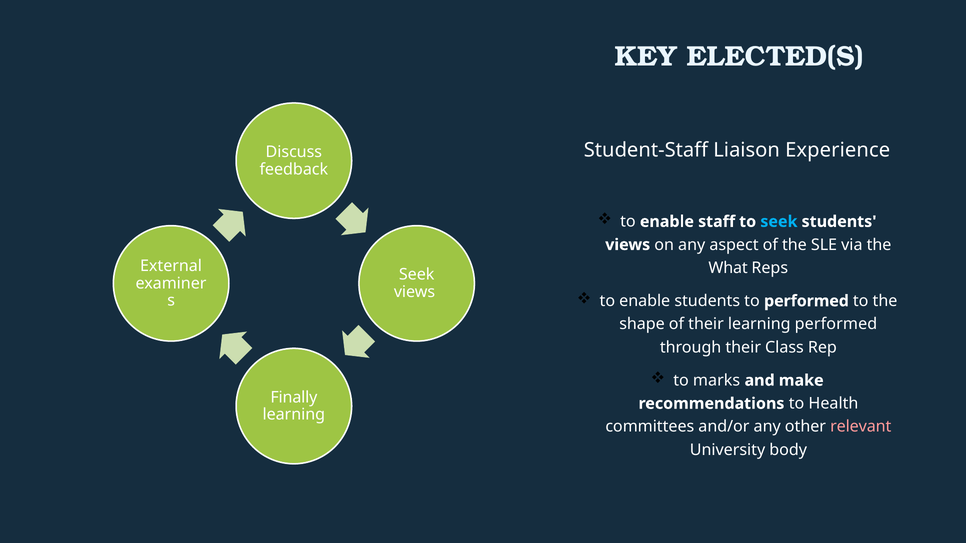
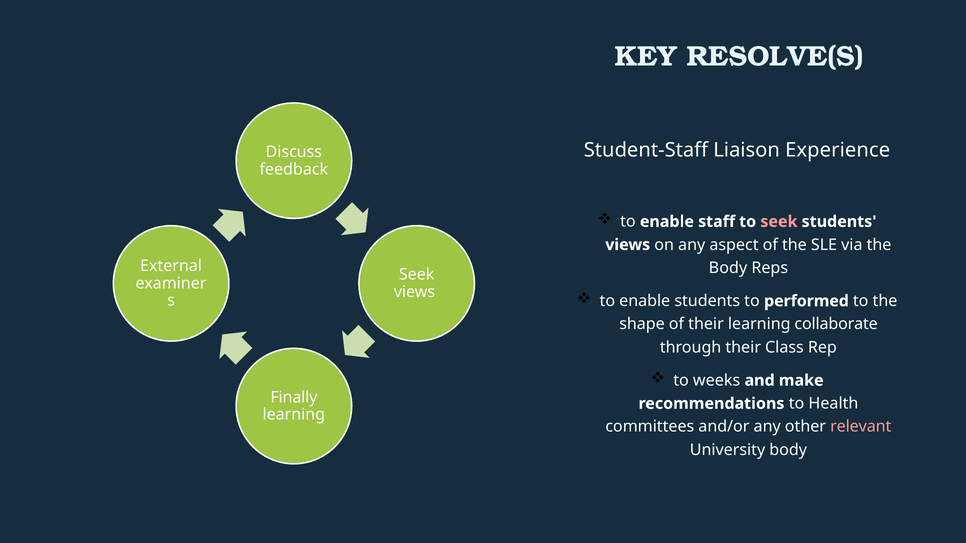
ELECTED(S: ELECTED(S -> RESOLVE(S (775, 57)
seek colour: light blue -> pink (779, 222)
What: What -> Body (728, 268)
learning performed: performed -> collaborate (836, 324)
marks: marks -> weeks (717, 381)
